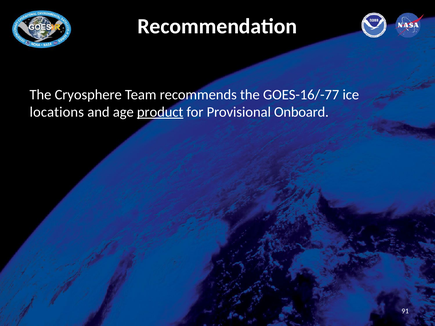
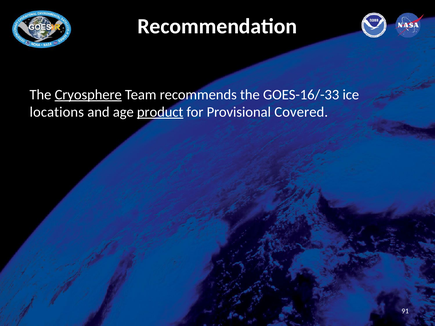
Cryosphere underline: none -> present (88, 95)
GOES-16/-77: GOES-16/-77 -> GOES-16/-33 (301, 95)
Onboard: Onboard -> Covered (301, 112)
